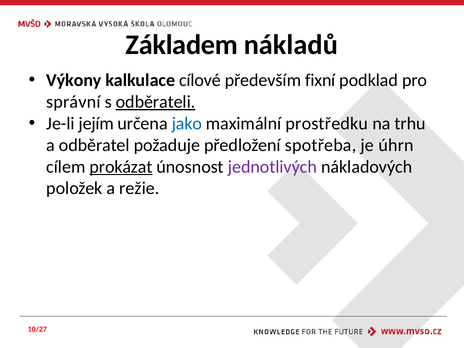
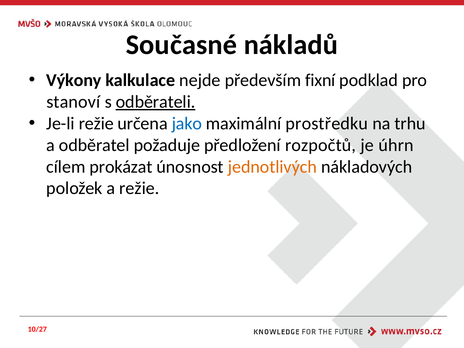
Základem: Základem -> Současné (181, 45)
cílové: cílové -> nejde (200, 80)
správní: správní -> stanoví (73, 102)
Je-li jejím: jejím -> režie (96, 124)
spotřeba: spotřeba -> rozpočtů (321, 145)
prokázat underline: present -> none (121, 167)
jednotlivých colour: purple -> orange (272, 167)
